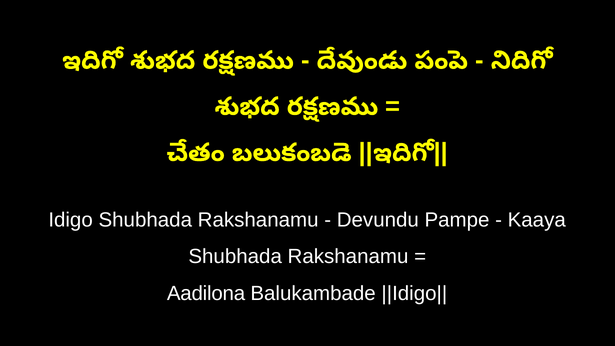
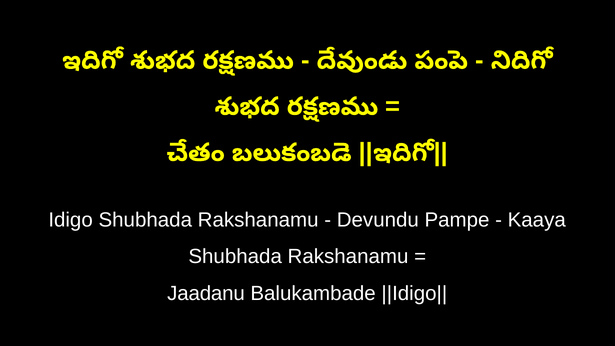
Aadilona: Aadilona -> Jaadanu (206, 294)
